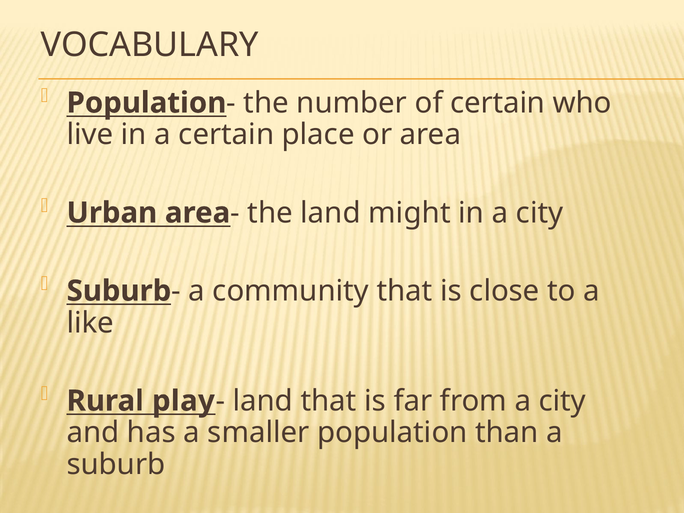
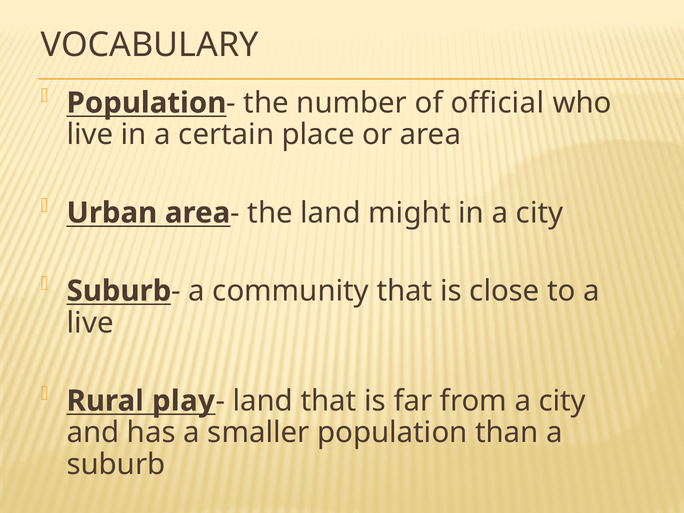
of certain: certain -> official (497, 103)
like: like -> live (90, 323)
